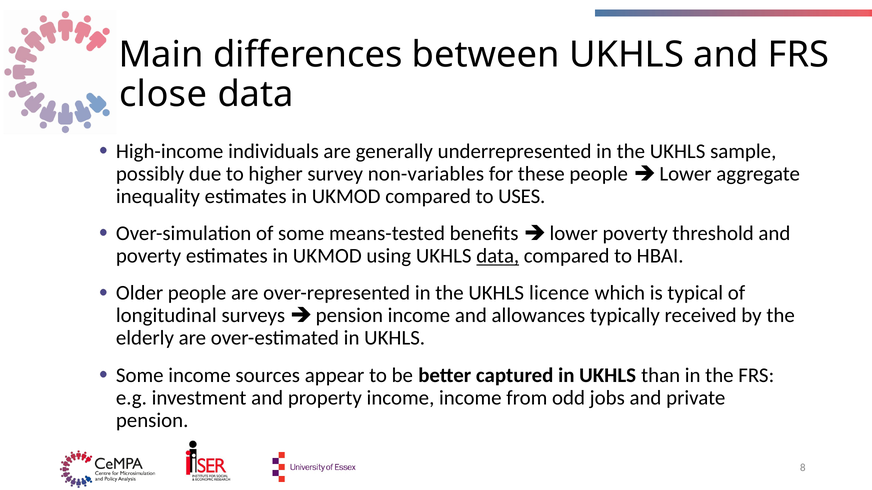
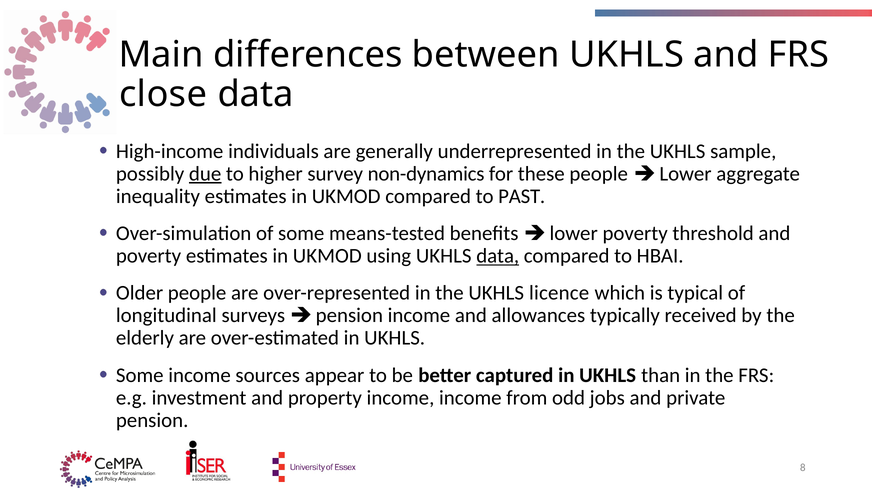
due underline: none -> present (205, 174)
non-variables: non-variables -> non-dynamics (426, 174)
USES: USES -> PAST (522, 197)
